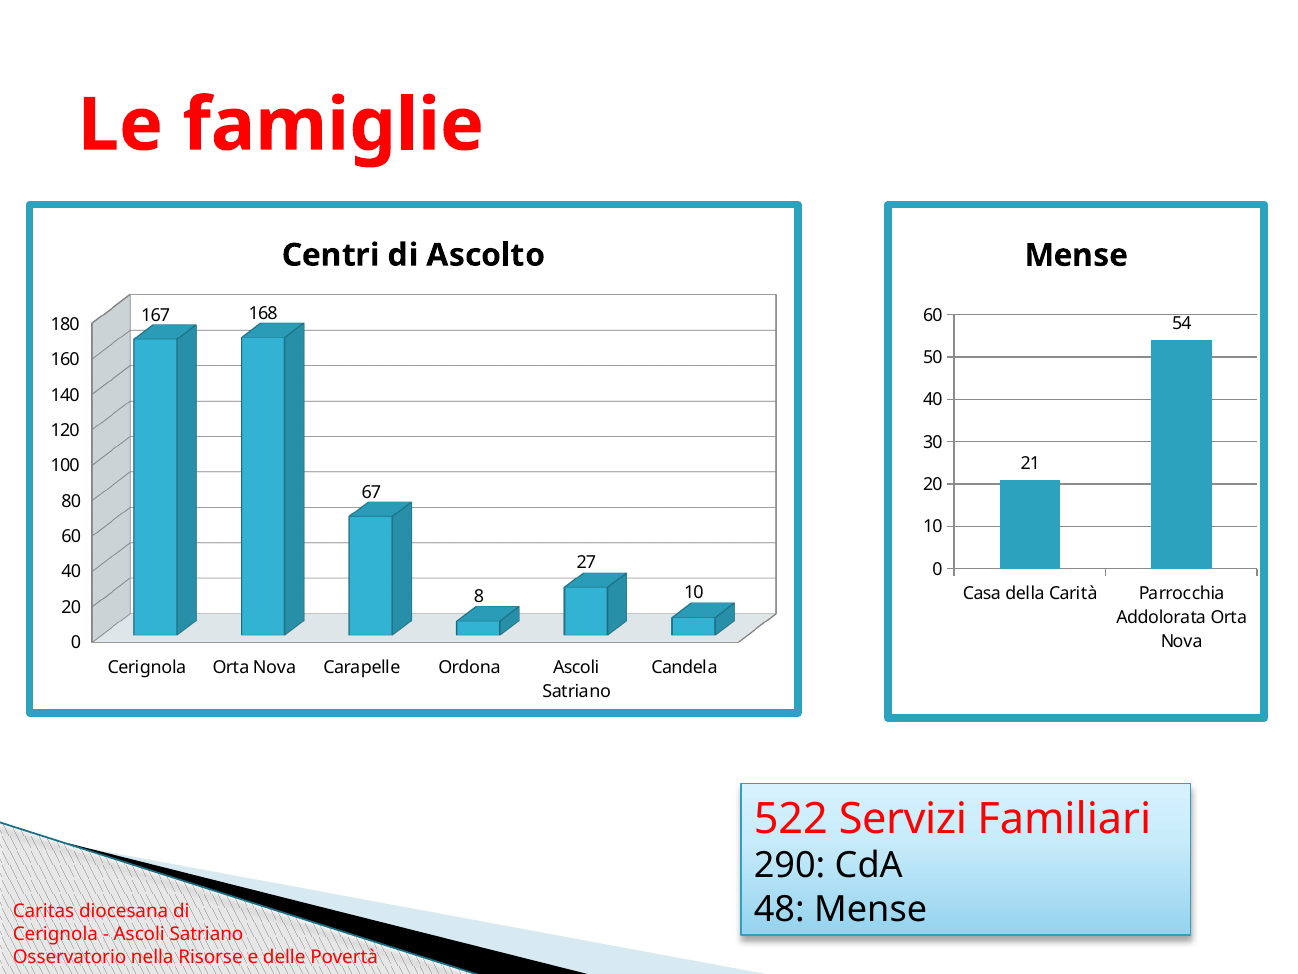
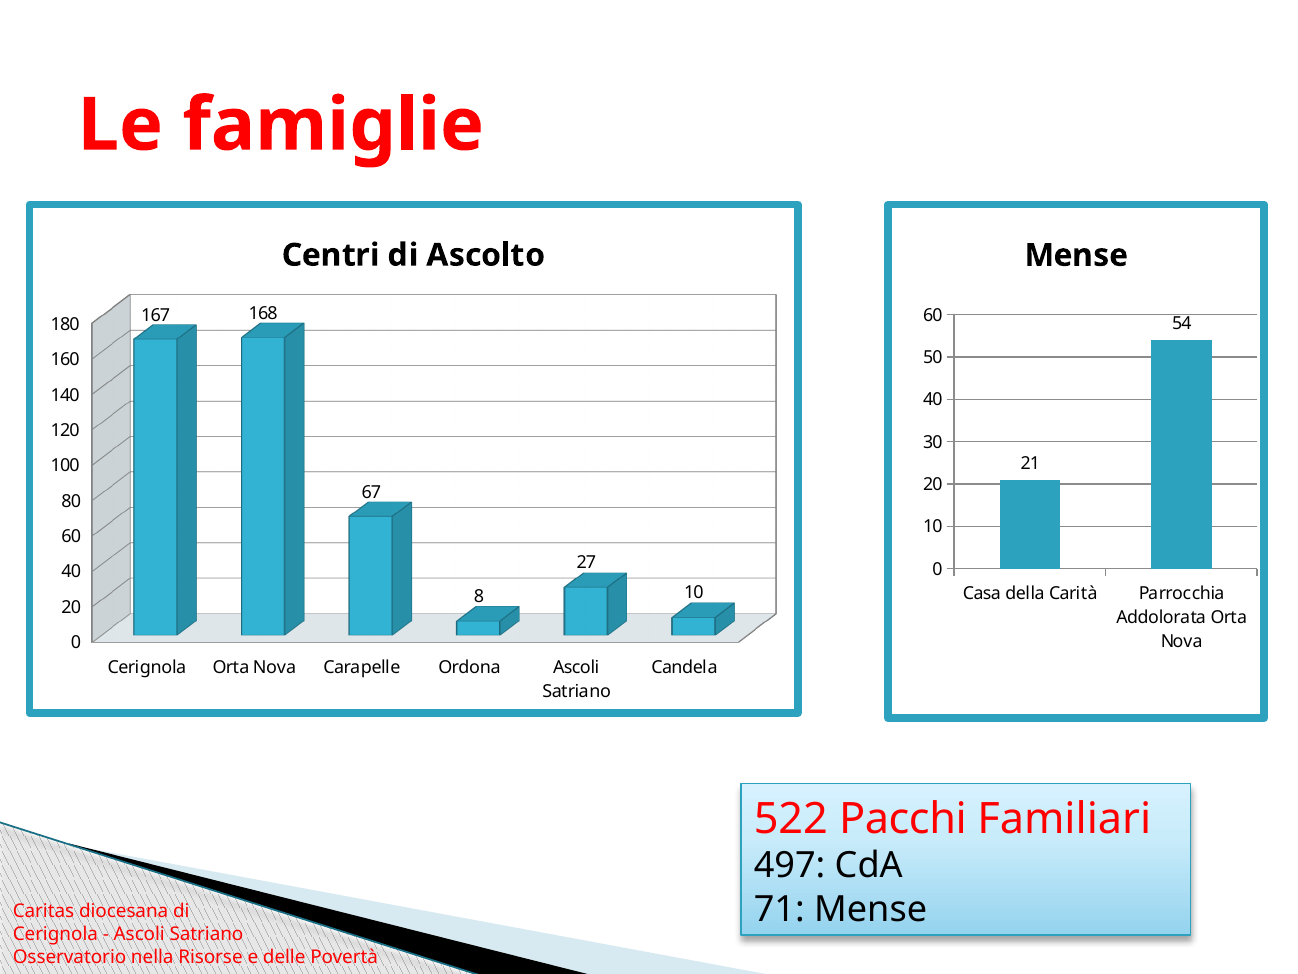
Servizi: Servizi -> Pacchi (903, 819)
290: 290 -> 497 (790, 866)
48: 48 -> 71 (779, 909)
